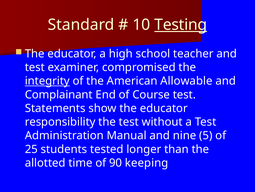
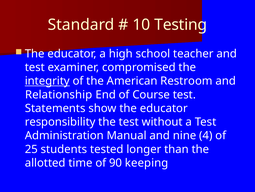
Testing underline: present -> none (181, 25)
Allowable: Allowable -> Restroom (186, 81)
Complainant: Complainant -> Relationship (59, 94)
5: 5 -> 4 (206, 135)
